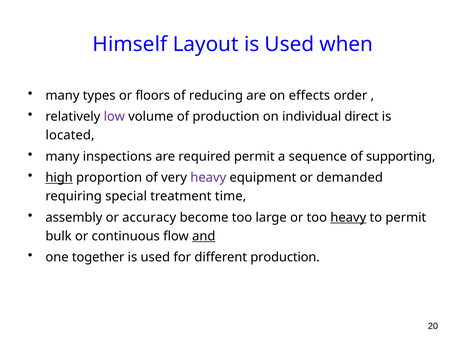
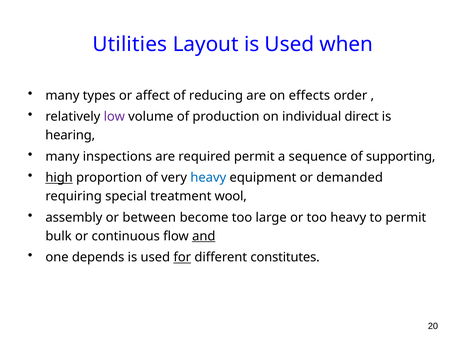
Himself: Himself -> Utilities (130, 45)
floors: floors -> affect (153, 96)
located: located -> hearing (70, 136)
heavy colour: purple -> blue (208, 178)
time: time -> wool (231, 197)
accuracy: accuracy -> between (149, 218)
heavy underline: present -> none (348, 218)
together: together -> depends (98, 258)
for underline: none -> present (182, 258)
different production: production -> constitutes (285, 258)
